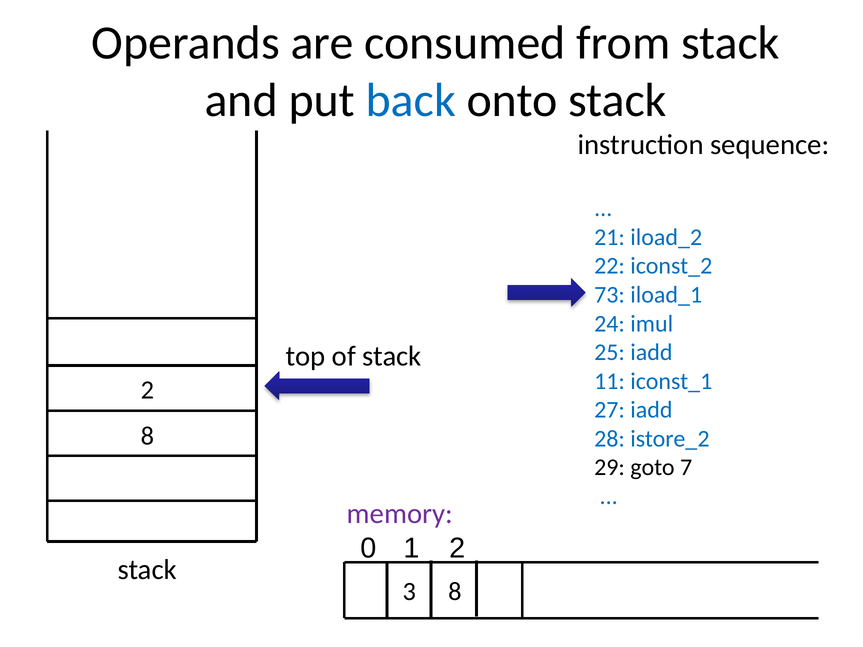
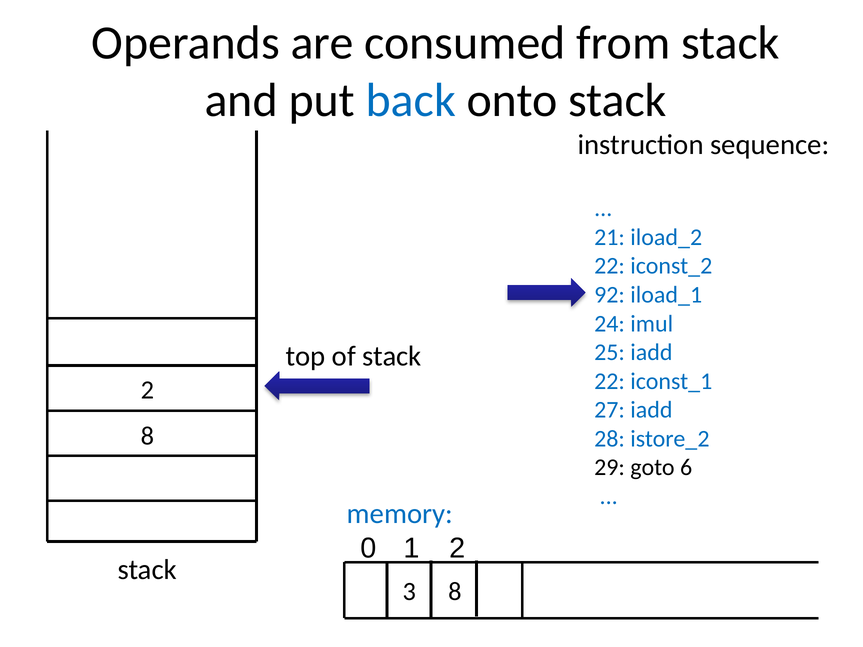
73: 73 -> 92 (610, 295)
11: 11 -> 22 (610, 381)
7: 7 -> 6 (686, 468)
memory colour: purple -> blue (400, 514)
